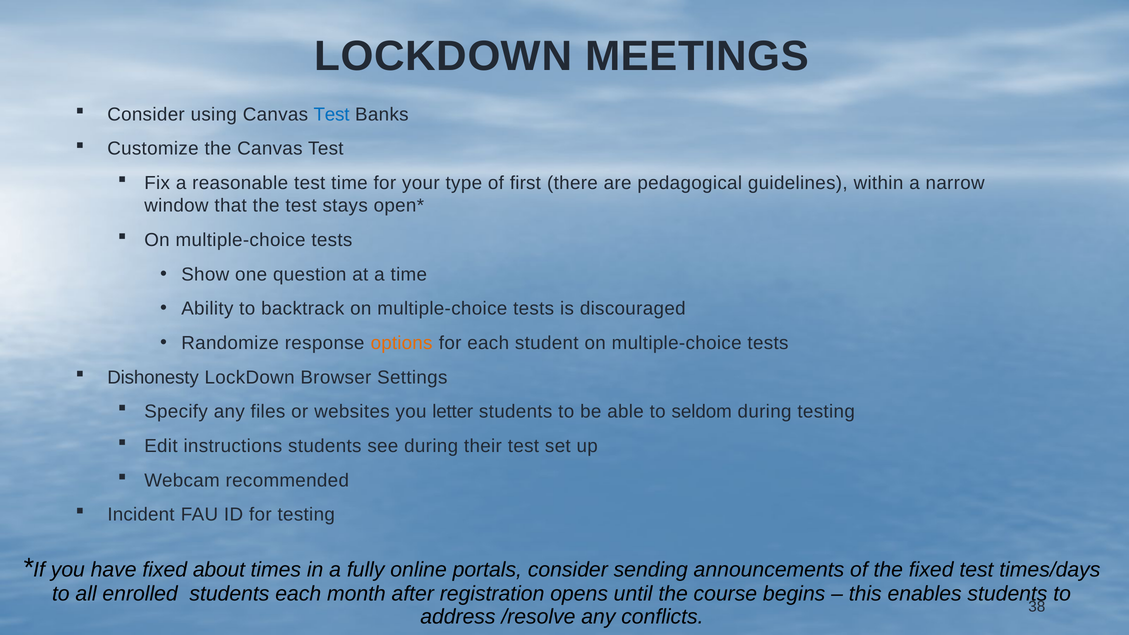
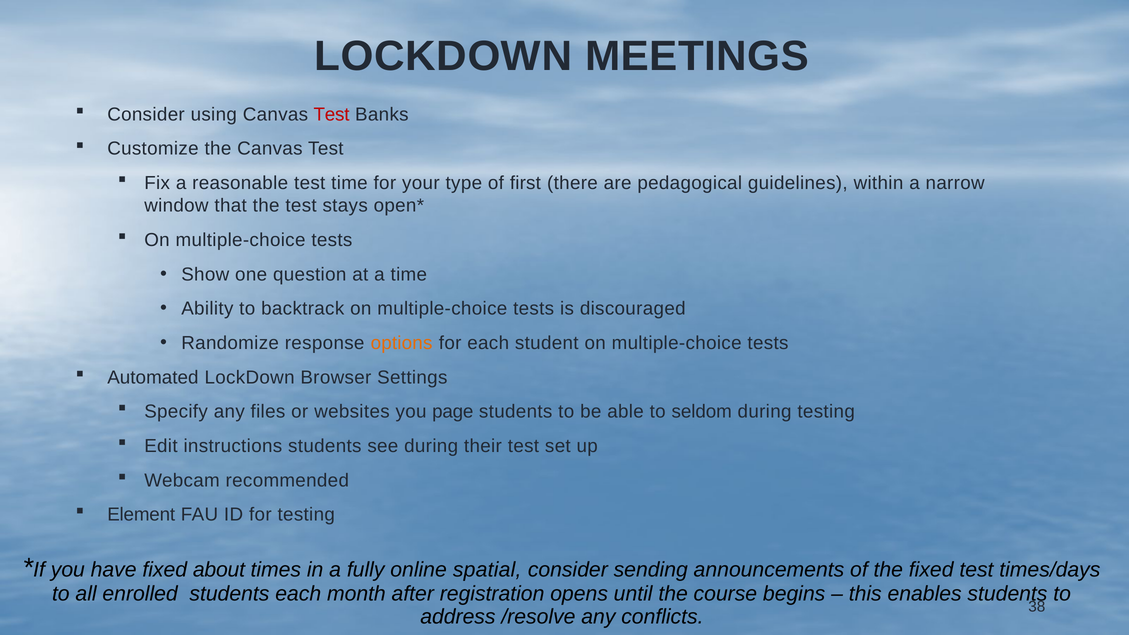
Test colour: blue -> red (331, 114)
Dishonesty: Dishonesty -> Automated (153, 377)
letter: letter -> page (453, 412)
Incident: Incident -> Element (141, 515)
portals: portals -> spatial (487, 570)
